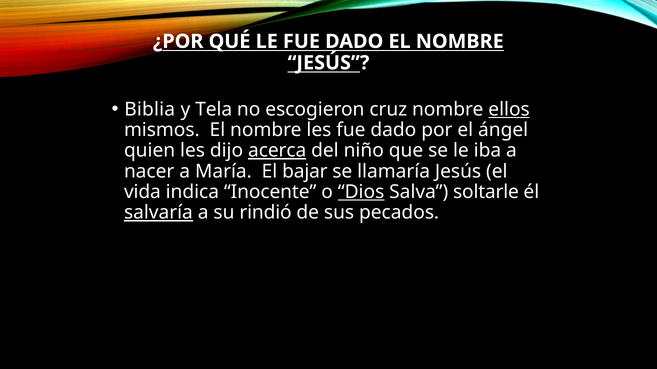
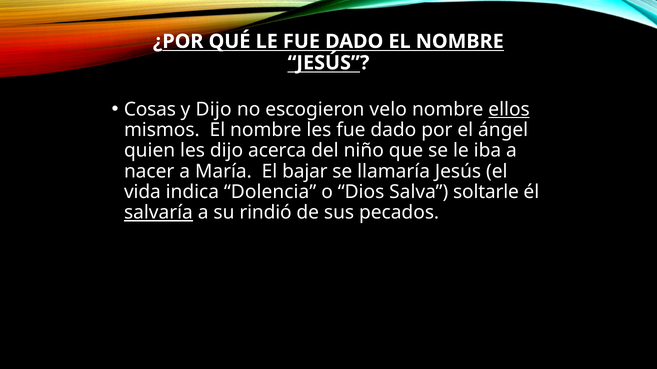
Biblia: Biblia -> Cosas (150, 109)
y Tela: Tela -> Dijo (214, 109)
cruz: cruz -> velo (388, 109)
acerca underline: present -> none (277, 151)
Inocente: Inocente -> Dolencia (270, 192)
Dios underline: present -> none (361, 192)
